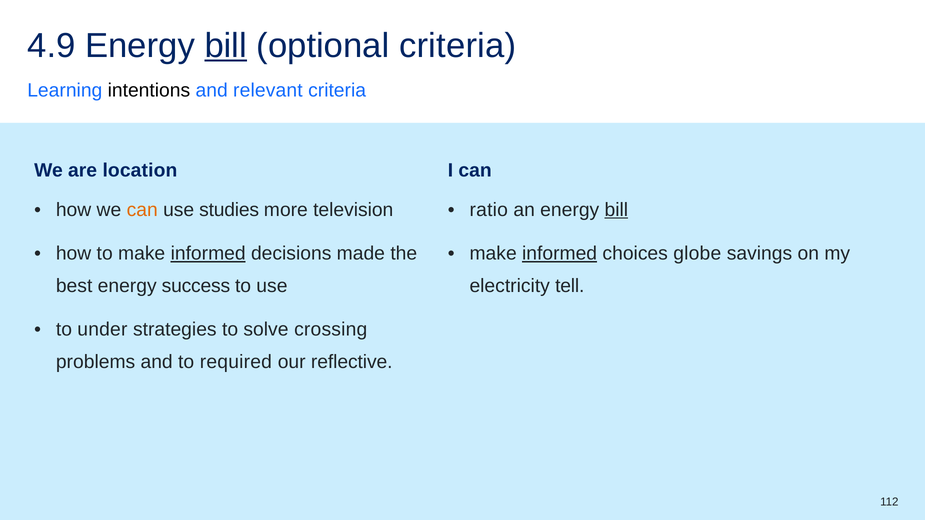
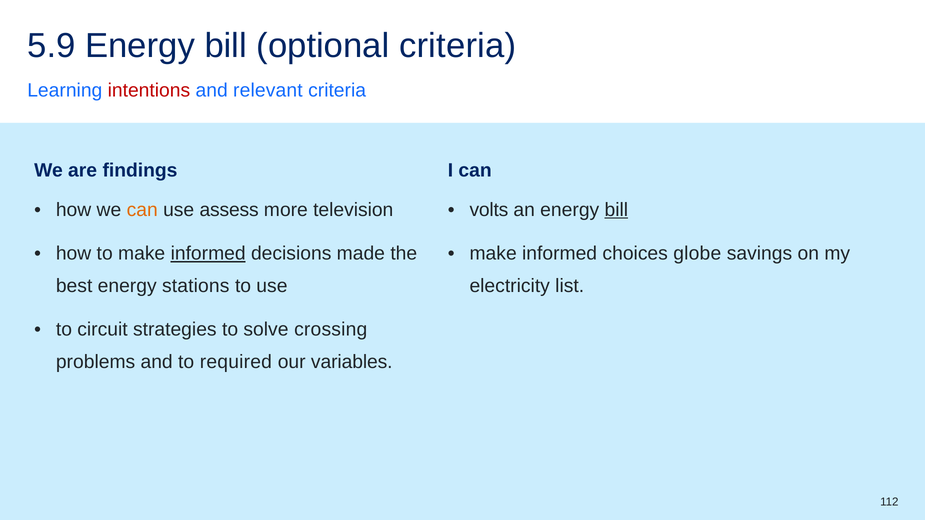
4.9: 4.9 -> 5.9 (51, 46)
bill underline: present -> none (226, 46)
intentions colour: black -> red (149, 90)
location: location -> findings (140, 171)
studies: studies -> assess (229, 210)
ratio: ratio -> volts (489, 210)
informed underline: present -> none (560, 254)
success: success -> stations (196, 286)
tell: tell -> list (570, 286)
under: under -> circuit (102, 330)
reflective: reflective -> variables (352, 362)
